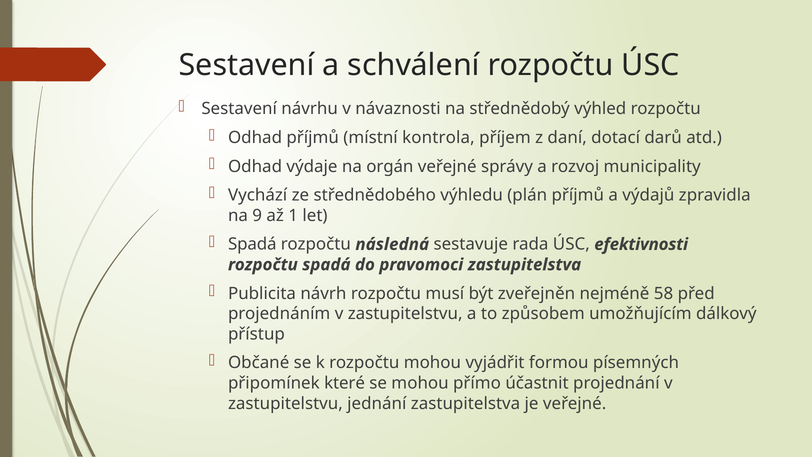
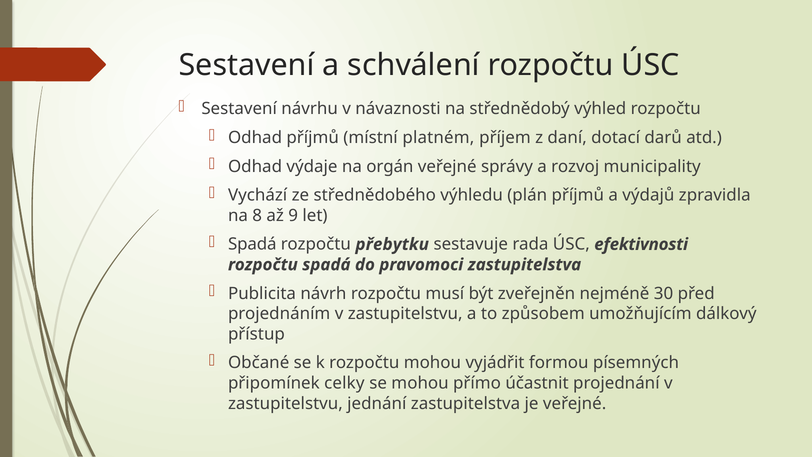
kontrola: kontrola -> platném (438, 138)
9: 9 -> 8 (257, 215)
1: 1 -> 9 (293, 215)
následná: následná -> přebytku (392, 244)
58: 58 -> 30 (664, 293)
které: které -> celky (344, 383)
